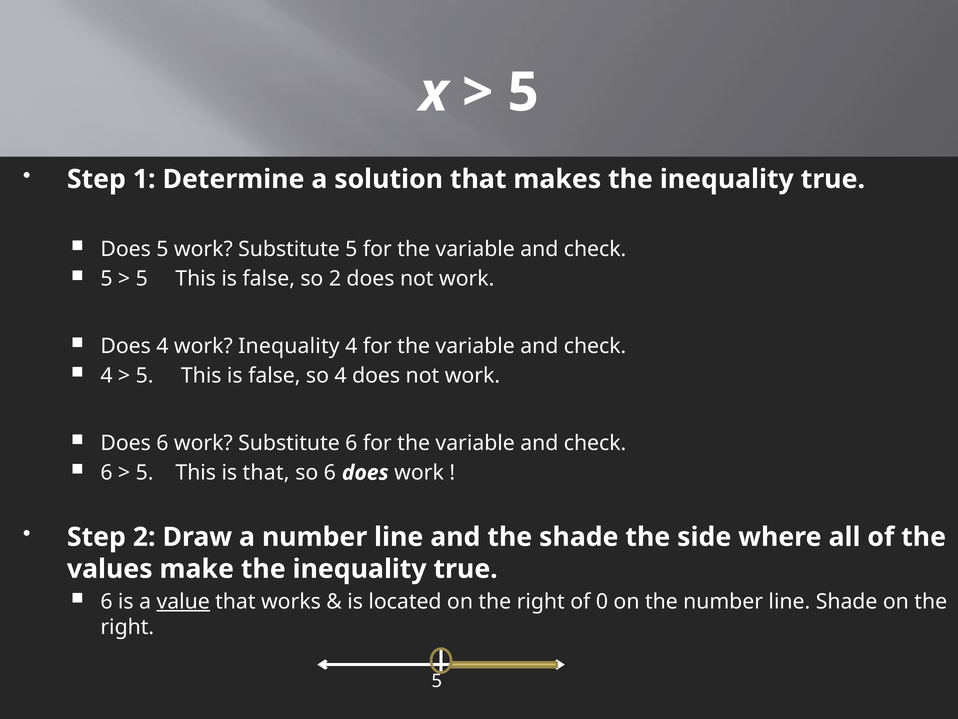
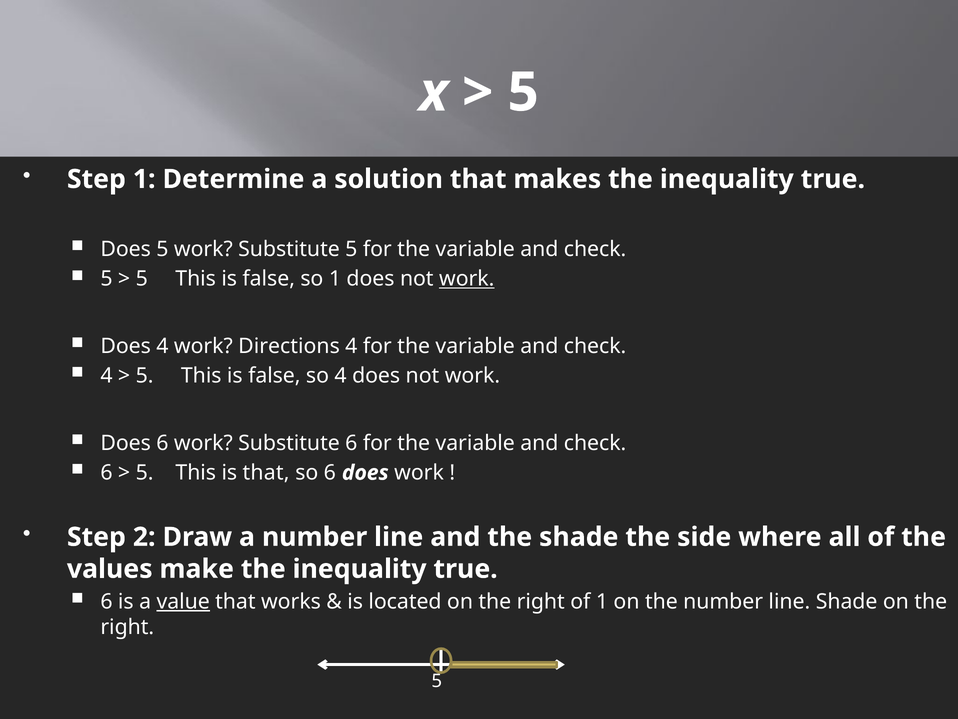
so 2: 2 -> 1 (335, 279)
work underline: none -> present (467, 279)
work Inequality: Inequality -> Directions (289, 346)
of 0: 0 -> 1 (602, 601)
